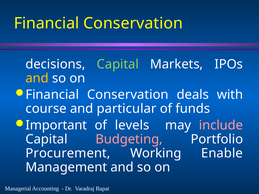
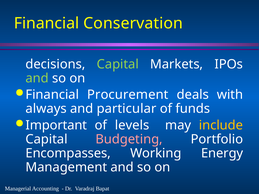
and colour: yellow -> light green (37, 78)
Conservation: Conservation -> Procurement (128, 95)
course: course -> always (46, 109)
include colour: pink -> yellow (221, 125)
Procurement: Procurement -> Encompasses (68, 153)
Enable: Enable -> Energy (222, 153)
